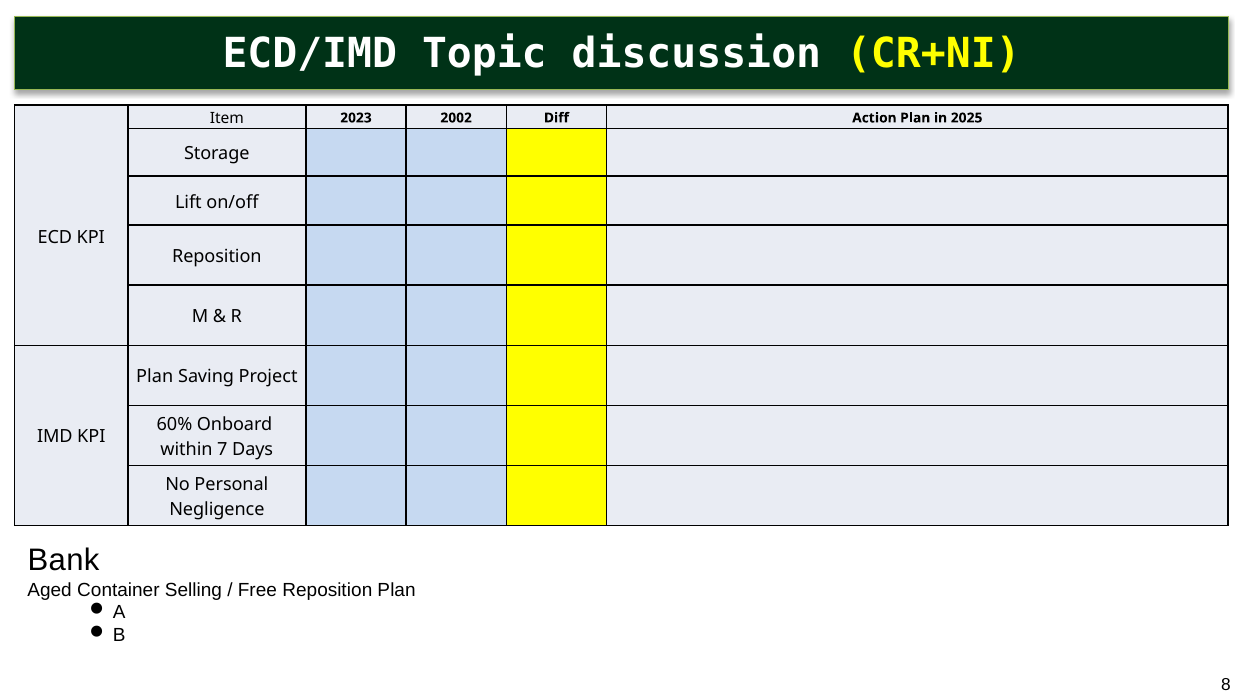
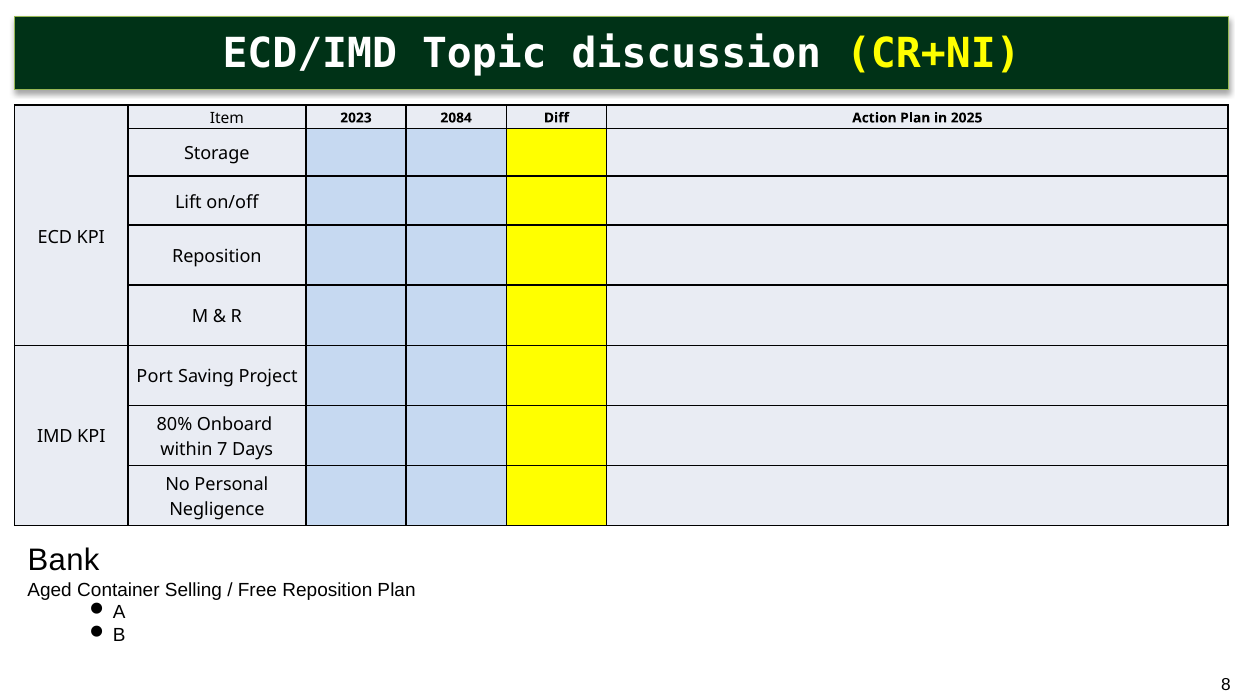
2002: 2002 -> 2084 (456, 118)
Plan: Plan -> Port (155, 377)
60%: 60% -> 80% (174, 425)
